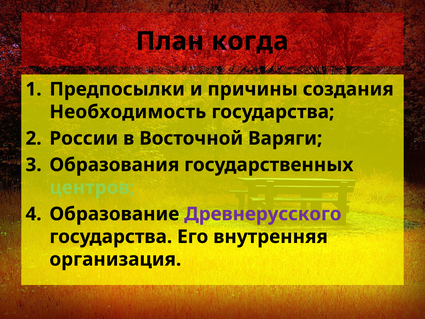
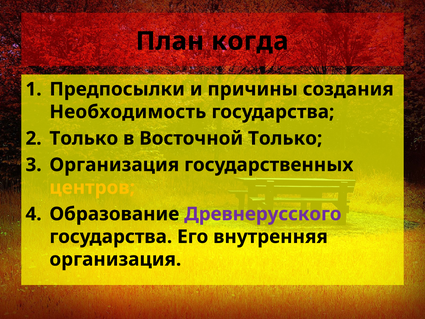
России: России -> Только (84, 138)
Восточной Варяги: Варяги -> Только (285, 138)
Образования: Образования -> Организация (114, 165)
центров colour: light green -> yellow (92, 187)
